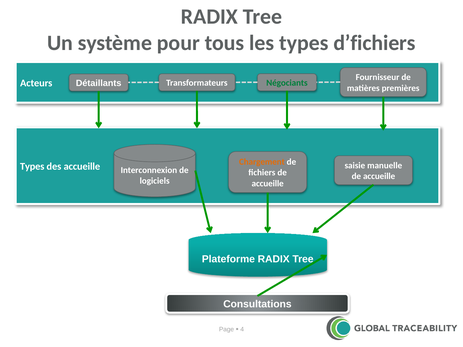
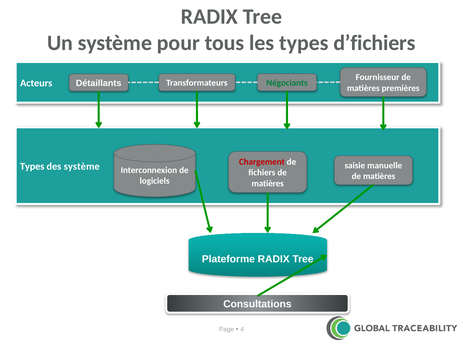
Chargement colour: orange -> red (262, 162)
des accueille: accueille -> système (82, 167)
accueille: accueille -> matières (379, 176)
accueille: accueille -> matières (268, 184)
